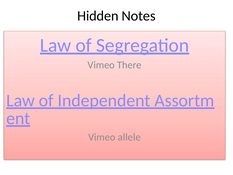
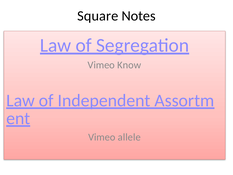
Hidden: Hidden -> Square (98, 16)
There: There -> Know (129, 65)
